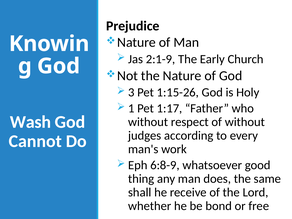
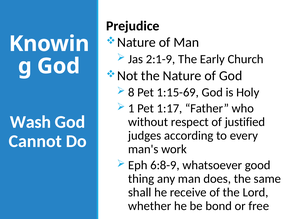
3: 3 -> 8 (131, 92)
1:15-26: 1:15-26 -> 1:15-69 (178, 92)
of without: without -> justified (245, 122)
